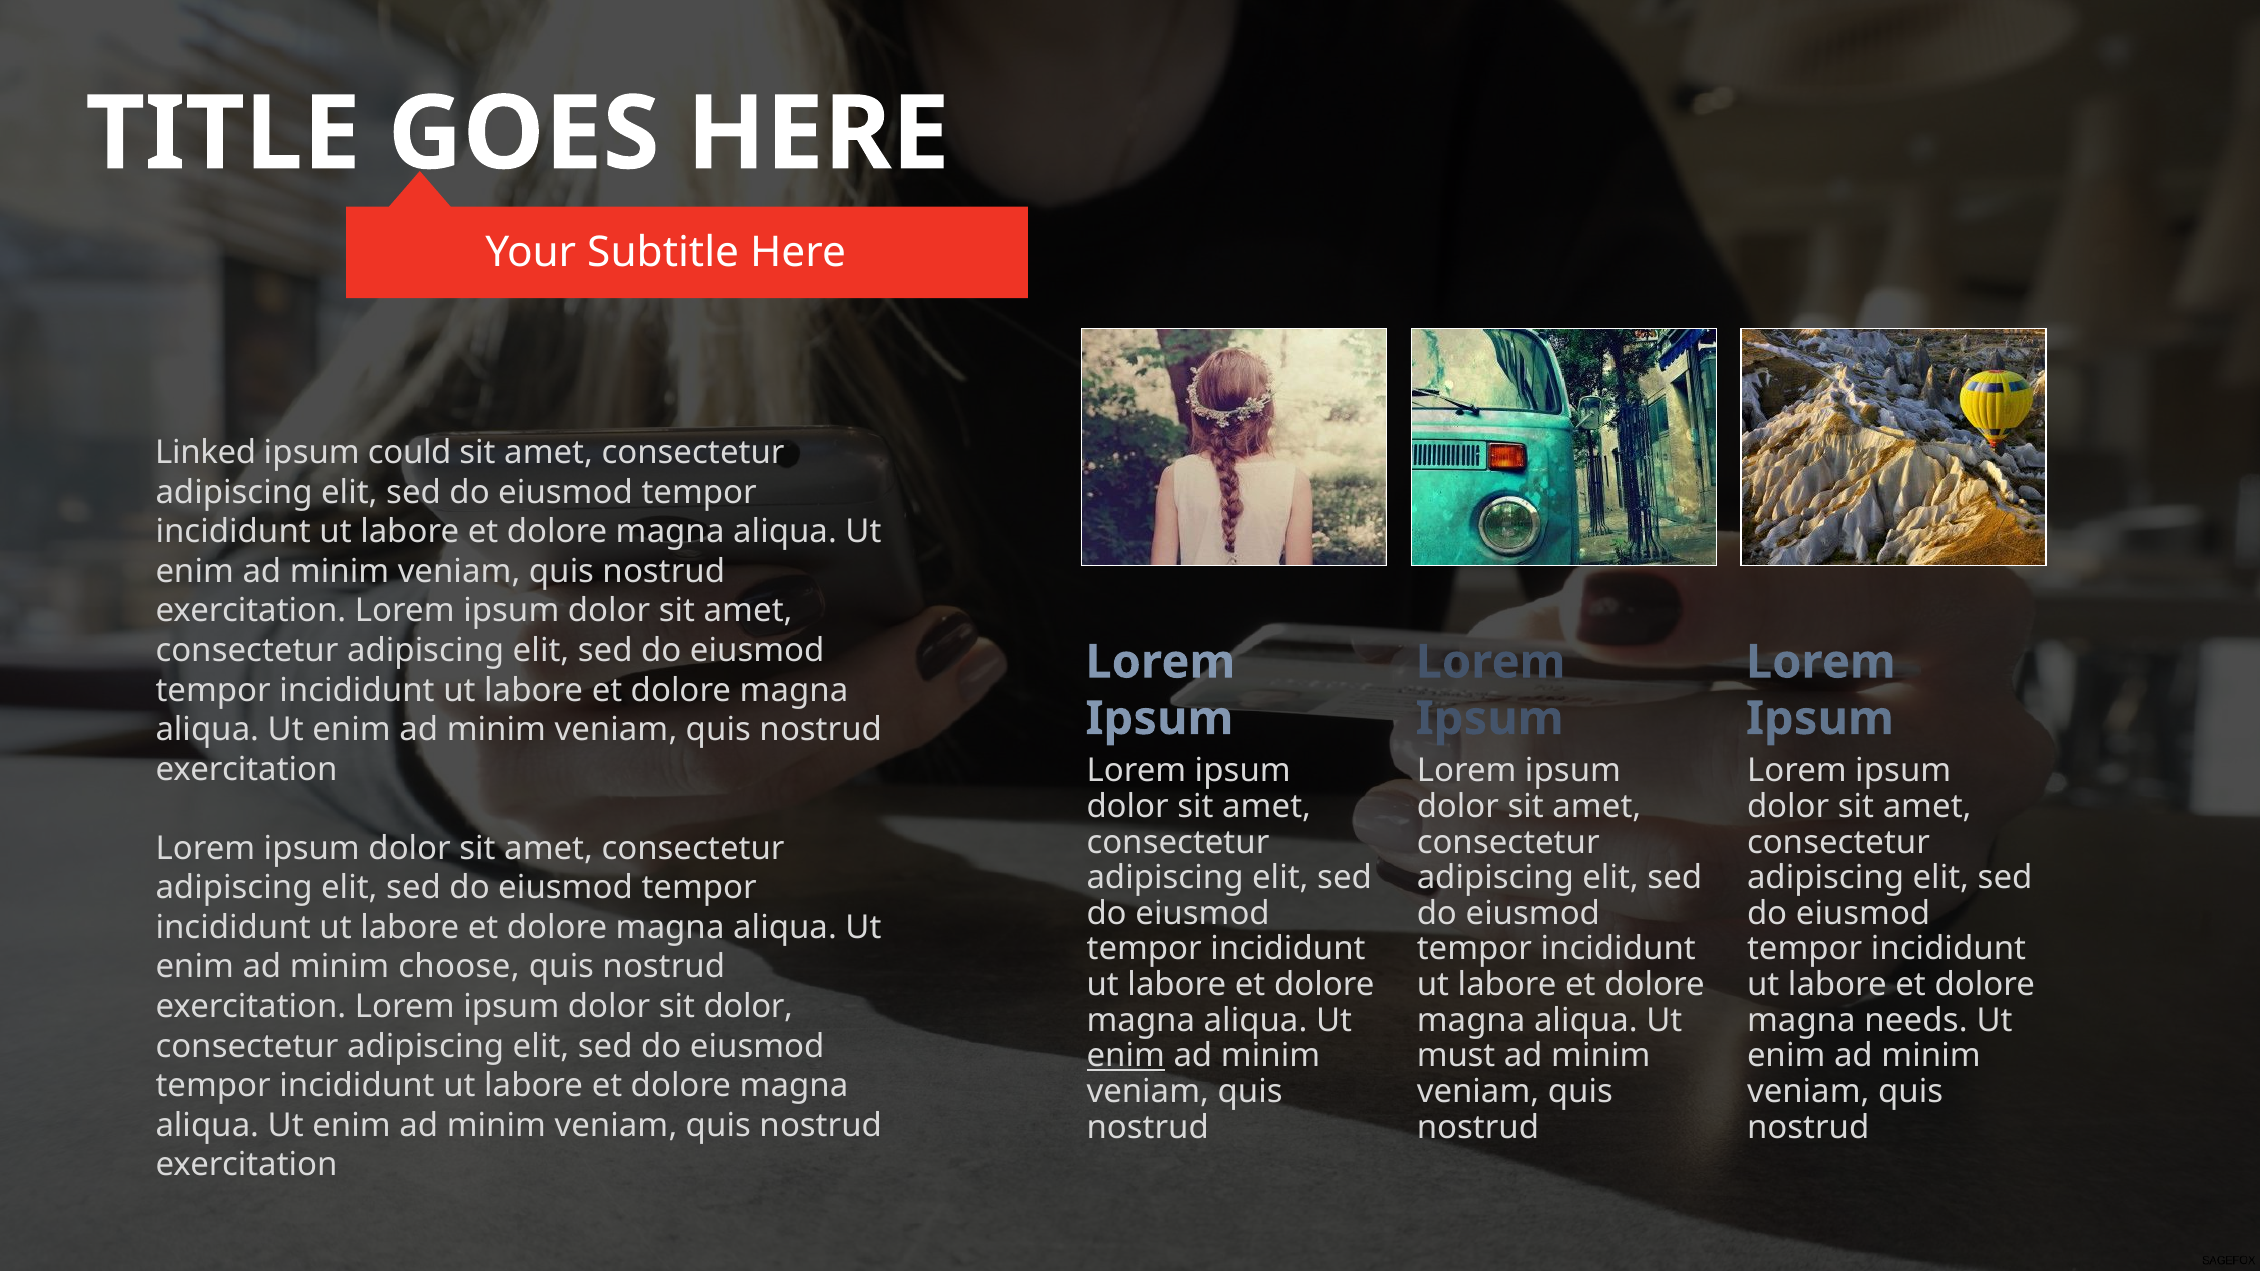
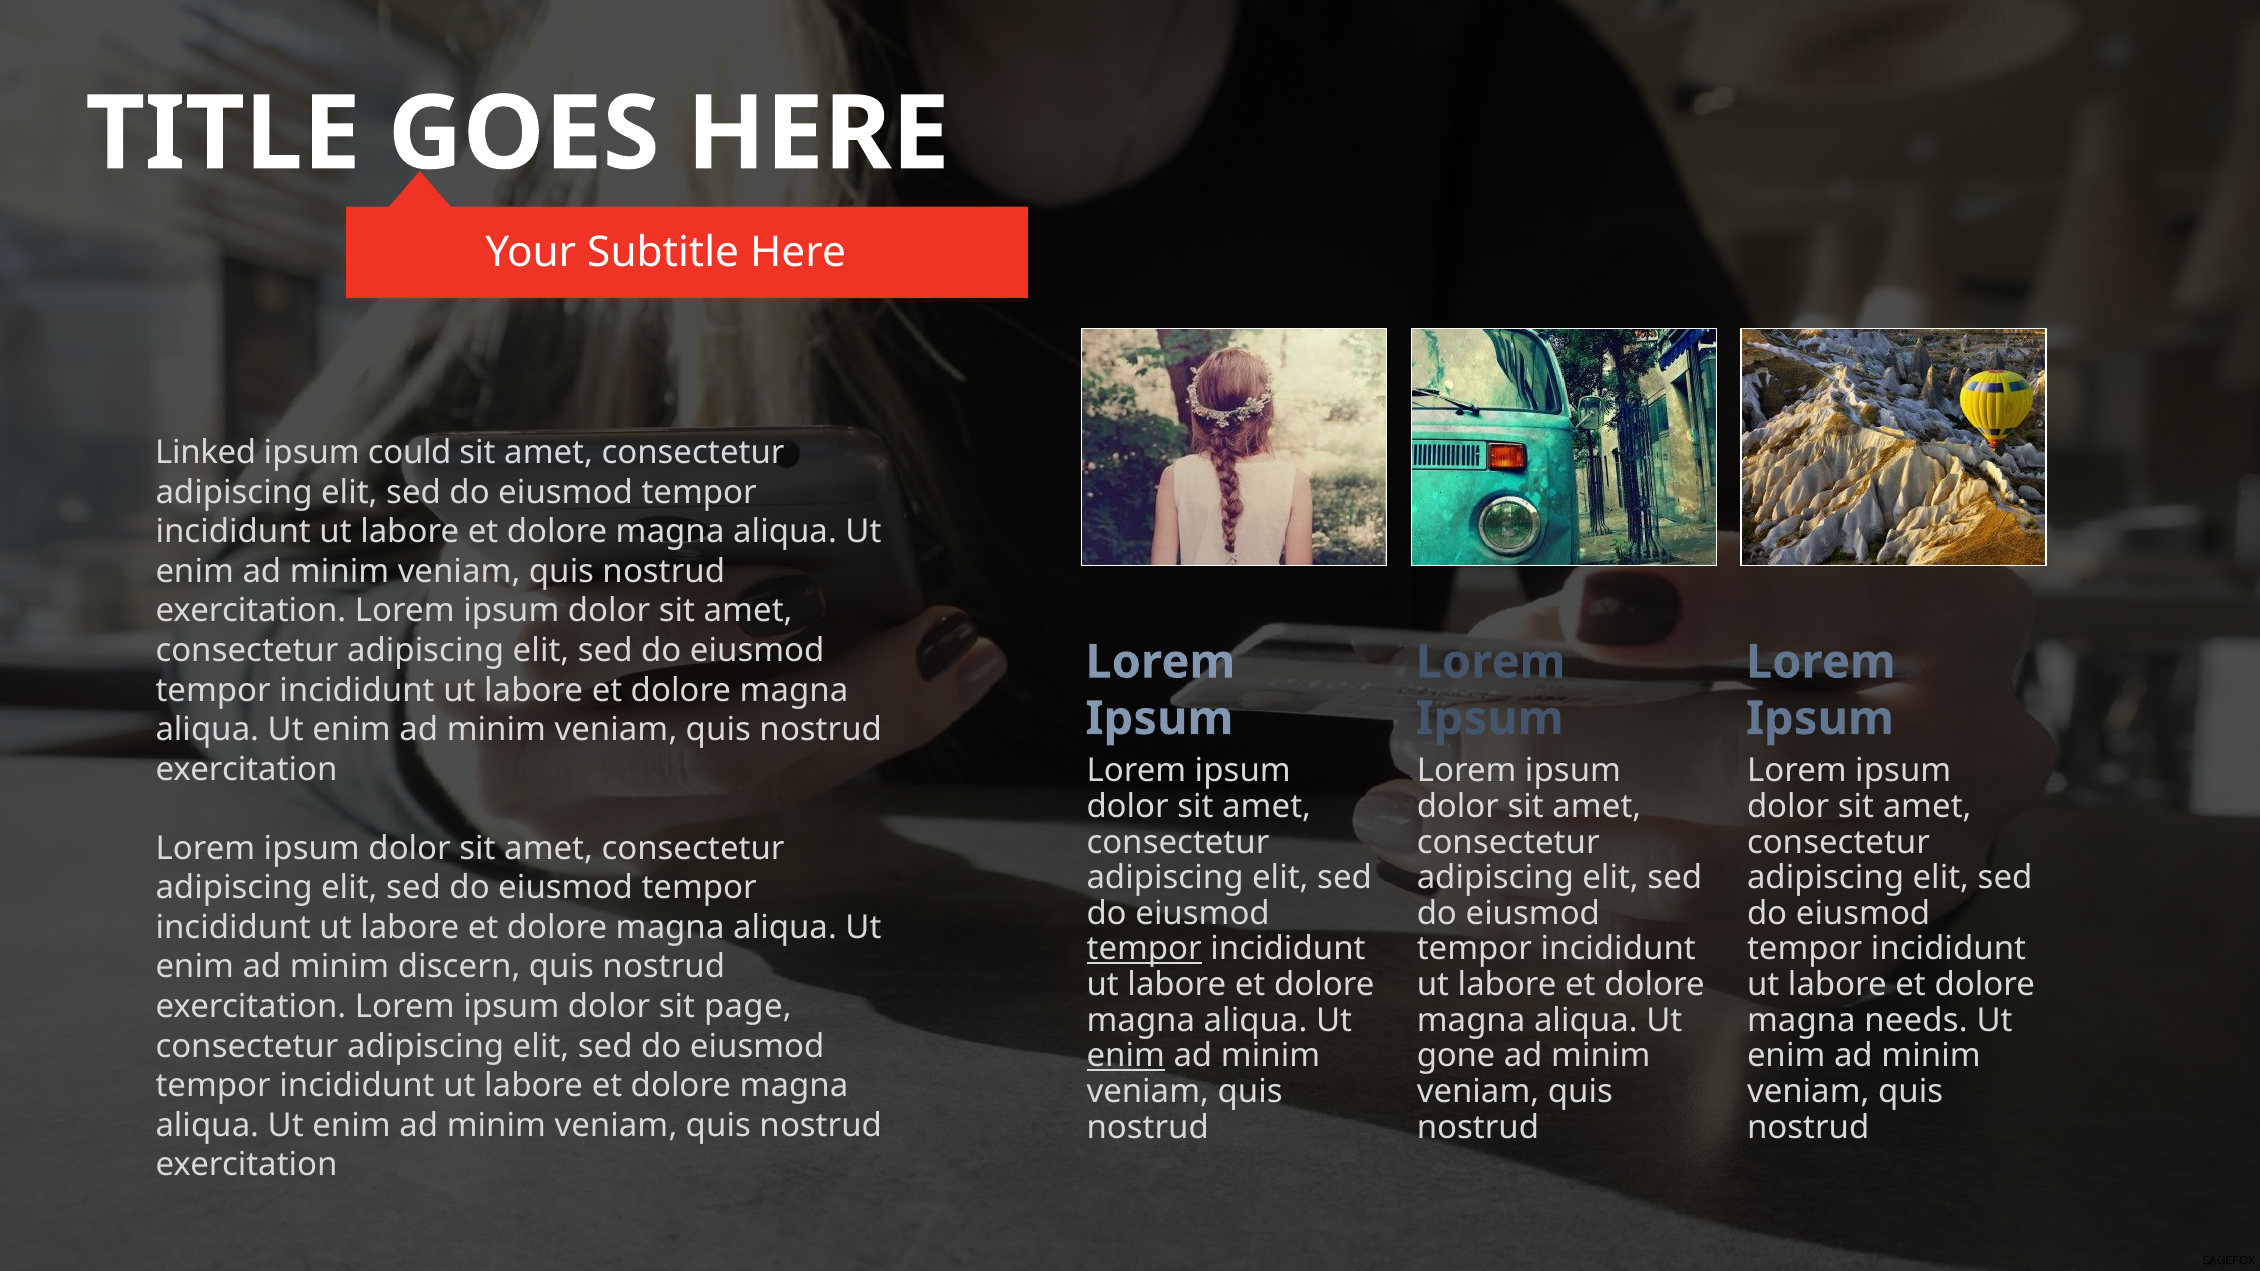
tempor underline: none -> present (1144, 949)
choose: choose -> discern (459, 967)
sit dolor: dolor -> page (748, 1007)
must: must -> gone (1456, 1056)
